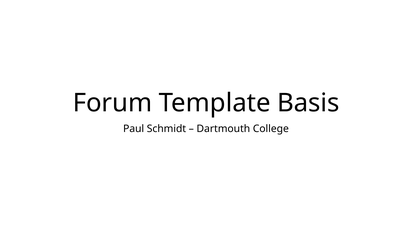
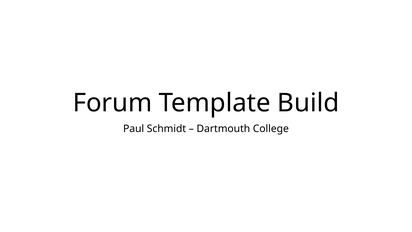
Basis: Basis -> Build (308, 103)
